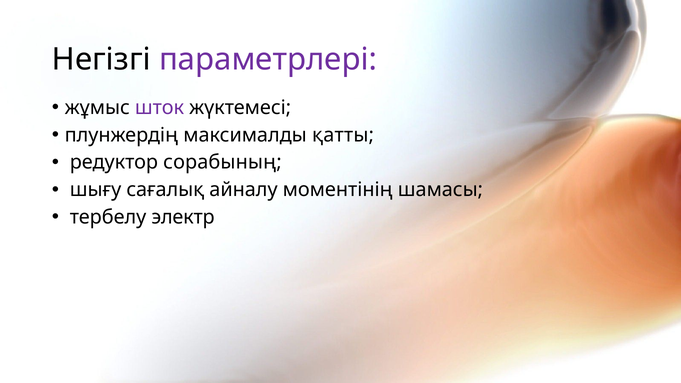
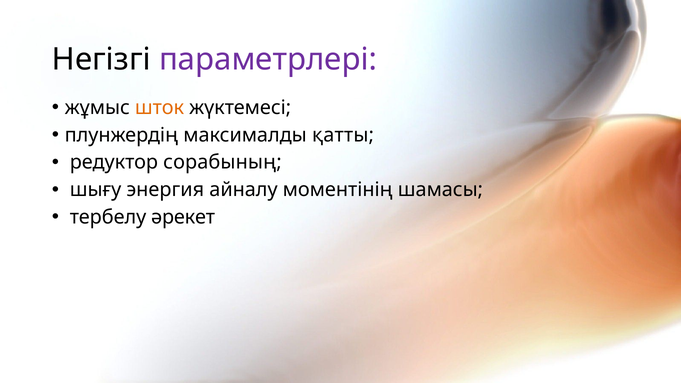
шток colour: purple -> orange (160, 108)
сағалық: сағалық -> энергия (165, 190)
электр: электр -> әрекет (183, 217)
